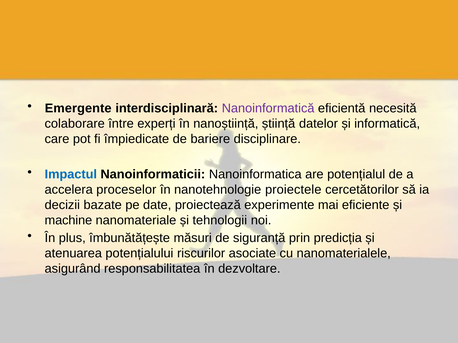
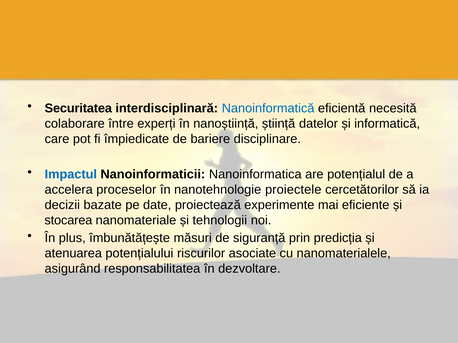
Emergente: Emergente -> Securitatea (78, 109)
Nanoinformatică colour: purple -> blue (268, 109)
machine: machine -> stocarea (68, 221)
